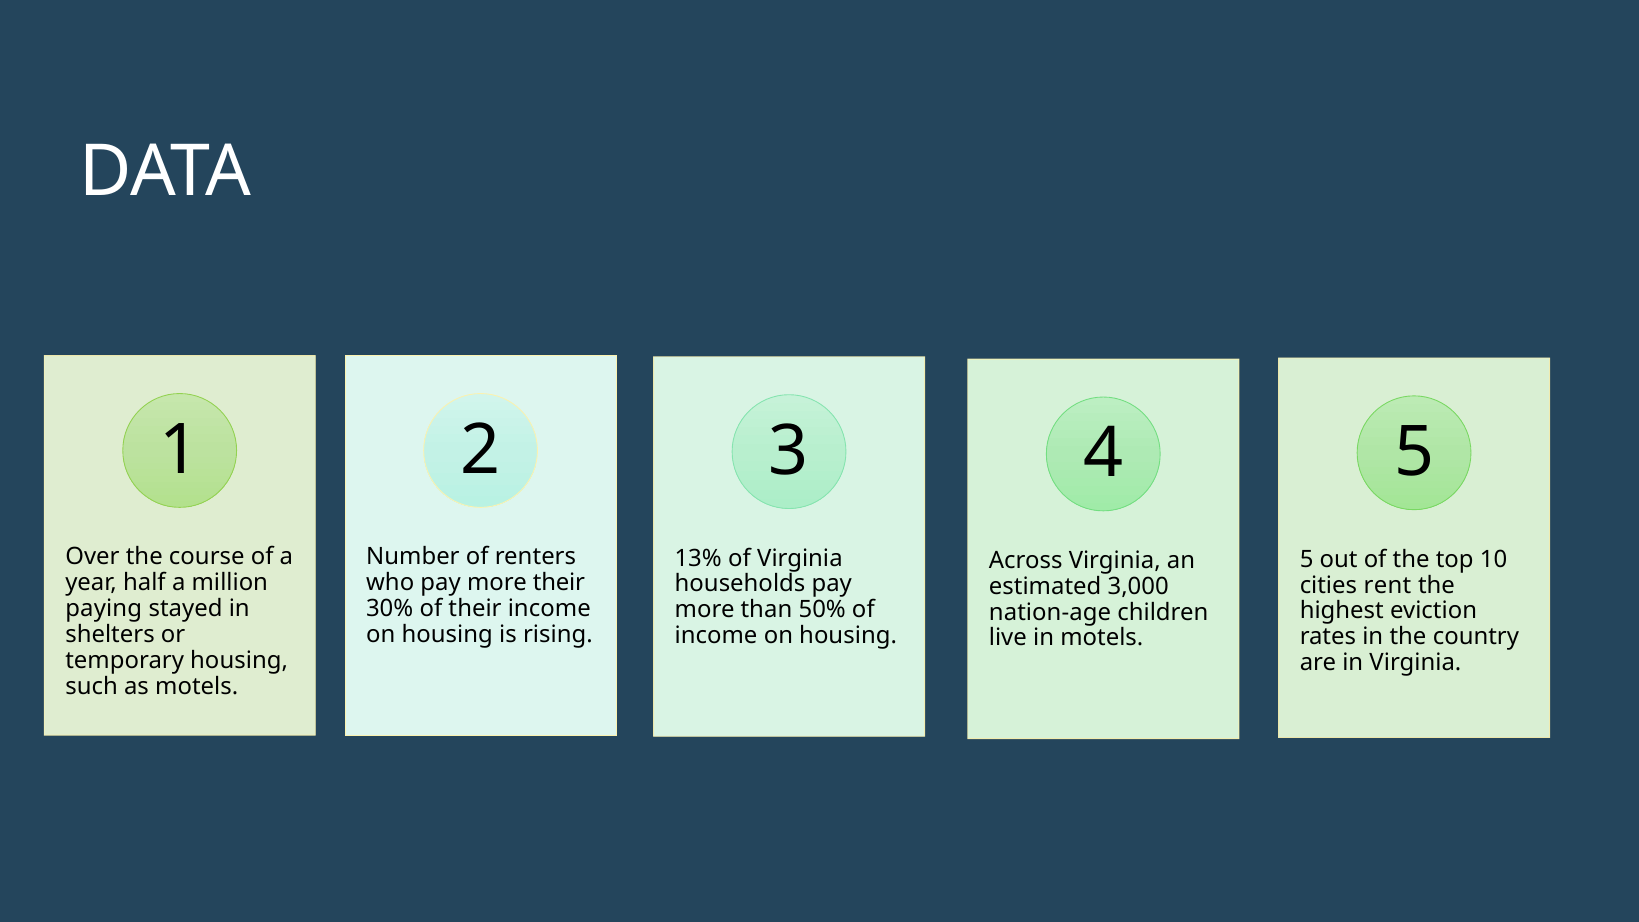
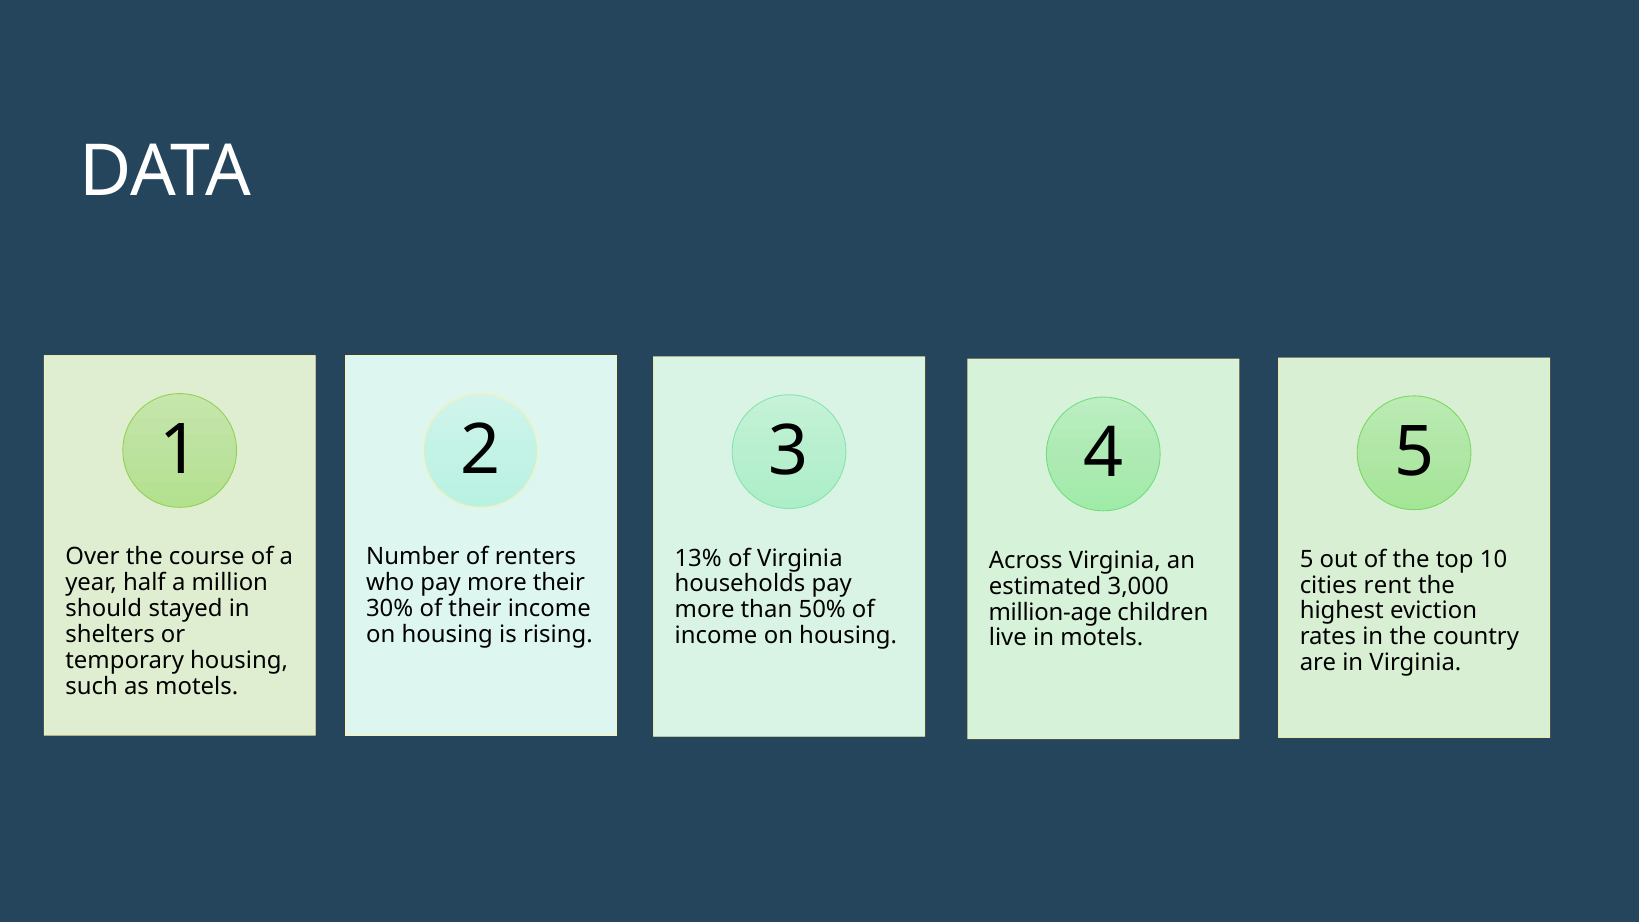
paying: paying -> should (104, 609)
nation-age: nation-age -> million-age (1050, 612)
